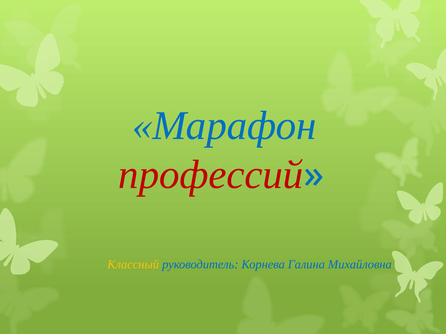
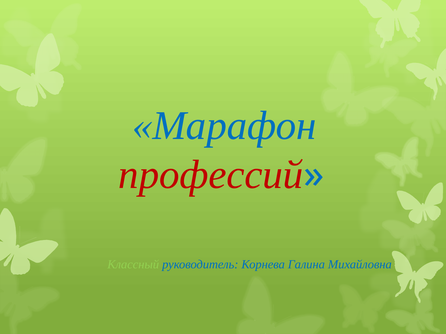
Классный colour: yellow -> light green (133, 265)
